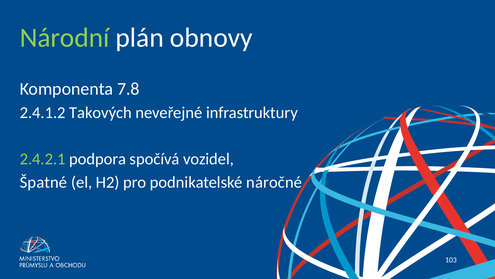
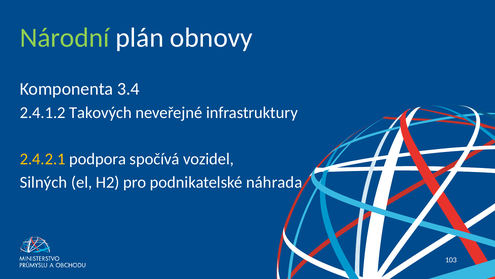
7.8: 7.8 -> 3.4 (128, 89)
2.4.2.1 colour: light green -> yellow (43, 159)
Špatné: Špatné -> Silných (43, 182)
náročné: náročné -> náhrada (274, 182)
